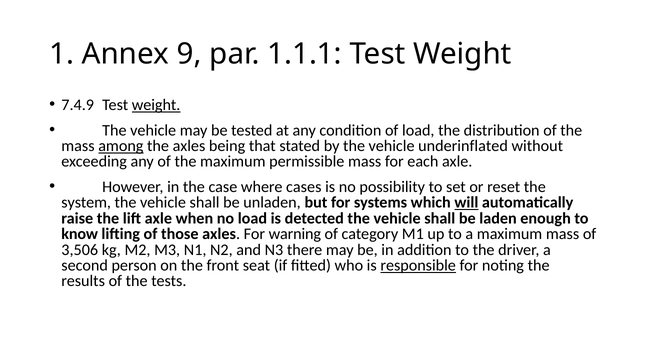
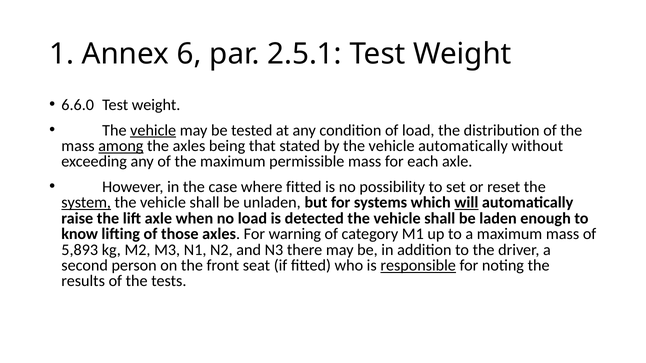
9: 9 -> 6 (189, 54)
1.1.1: 1.1.1 -> 2.5.1 (305, 54)
7.4.9: 7.4.9 -> 6.6.0 (78, 105)
weight underline: present -> none (156, 105)
vehicle underline: none -> present (153, 130)
vehicle underinflated: underinflated -> automatically (463, 146)
where cases: cases -> fitted (304, 187)
system underline: none -> present (86, 203)
3,506: 3,506 -> 5,893 (80, 250)
